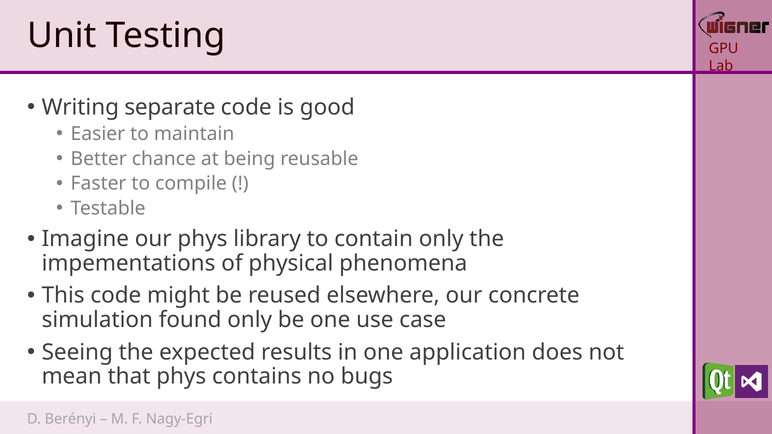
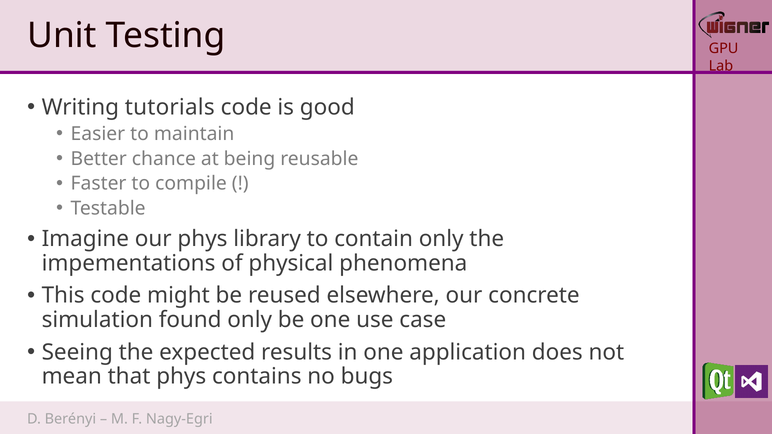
separate: separate -> tutorials (170, 107)
